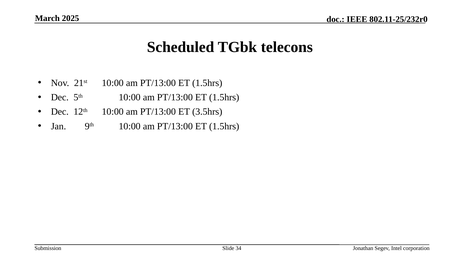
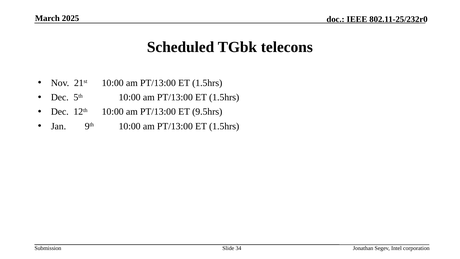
3.5hrs: 3.5hrs -> 9.5hrs (207, 112)
